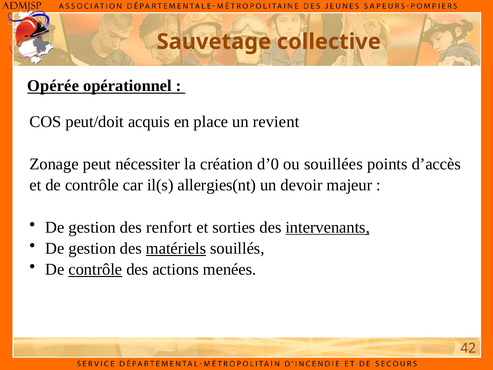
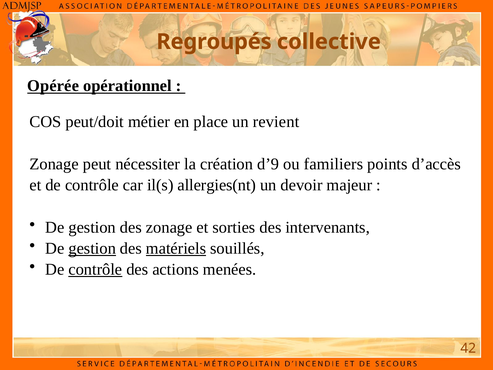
Sauvetage: Sauvetage -> Regroupés (214, 42)
acquis: acquis -> métier (149, 122)
d’0: d’0 -> d’9 (268, 164)
souillées: souillées -> familiers (333, 164)
des renfort: renfort -> zonage (169, 227)
intervenants underline: present -> none (328, 227)
gestion underline: none -> present (92, 248)
